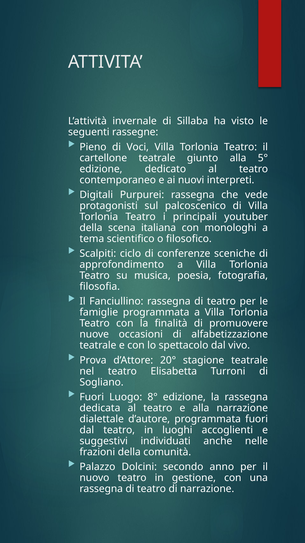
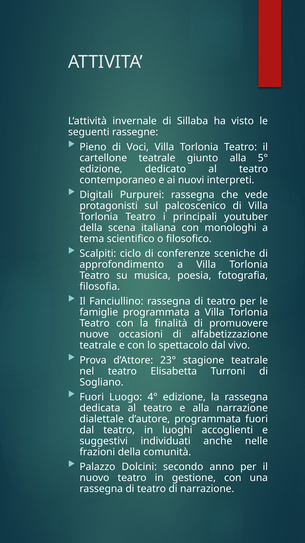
20°: 20° -> 23° (168, 360)
8°: 8° -> 4° (153, 396)
